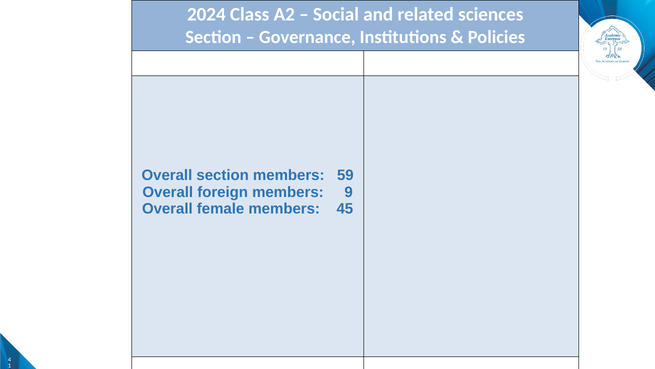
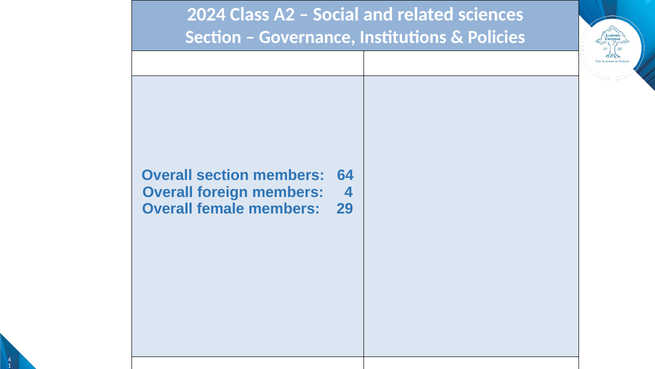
59: 59 -> 64 (345, 175)
members 9: 9 -> 4 (349, 192)
45: 45 -> 29 (345, 209)
